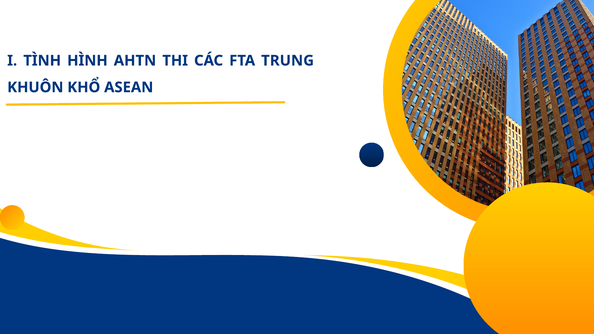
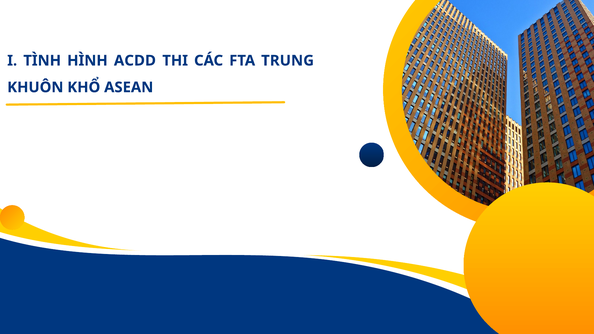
AHTN: AHTN -> ACDD (135, 61)
